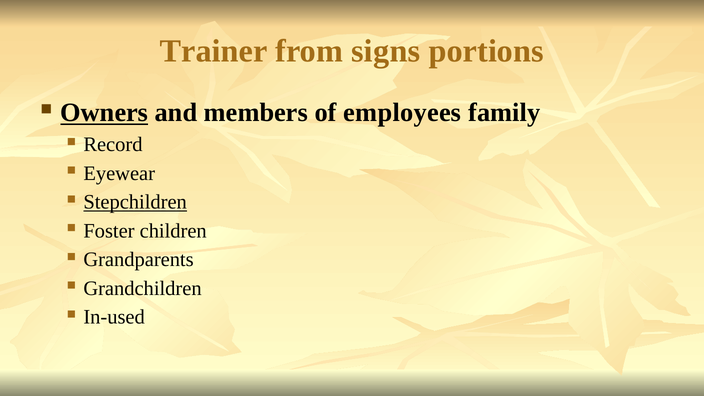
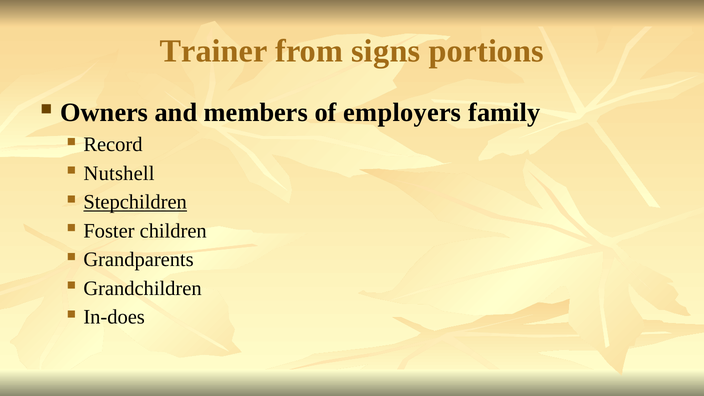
Owners underline: present -> none (104, 113)
employees: employees -> employers (402, 113)
Eyewear: Eyewear -> Nutshell (119, 173)
In-used: In-used -> In-does (114, 317)
